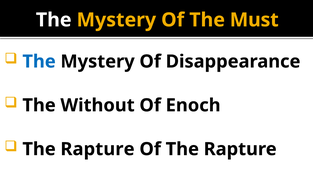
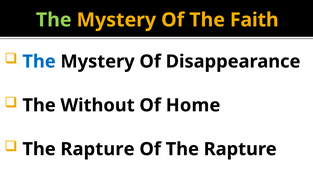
The colour: white -> light green (54, 20)
Must: Must -> Faith (254, 20)
Enoch: Enoch -> Home (193, 105)
